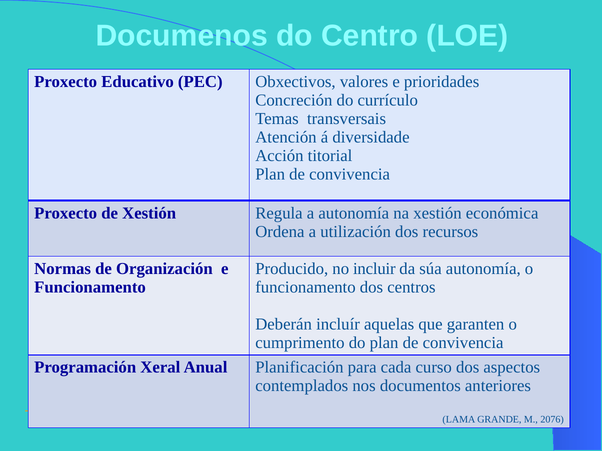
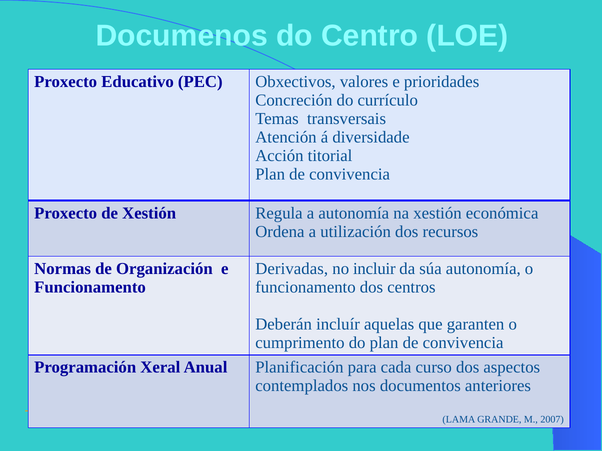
Producido: Producido -> Derivadas (292, 269)
2076: 2076 -> 2007 (552, 420)
